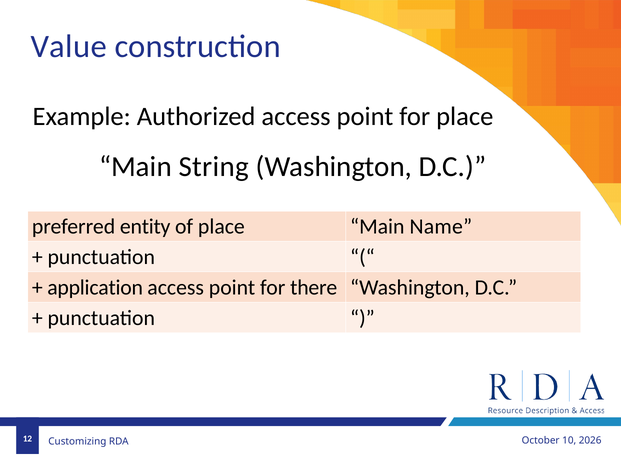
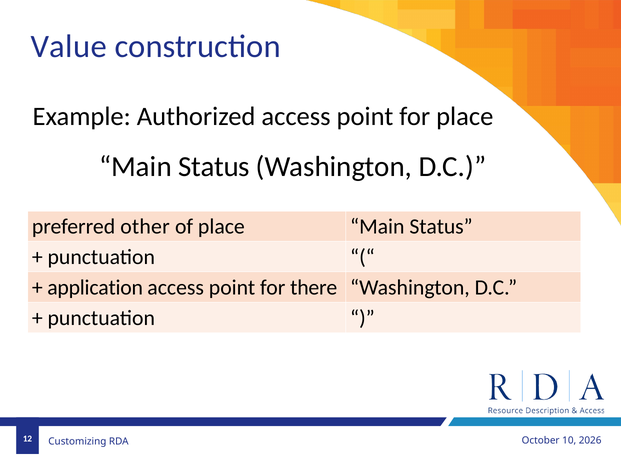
String: String -> Status (214, 167)
entity: entity -> other (145, 227)
place Main Name: Name -> Status (441, 227)
